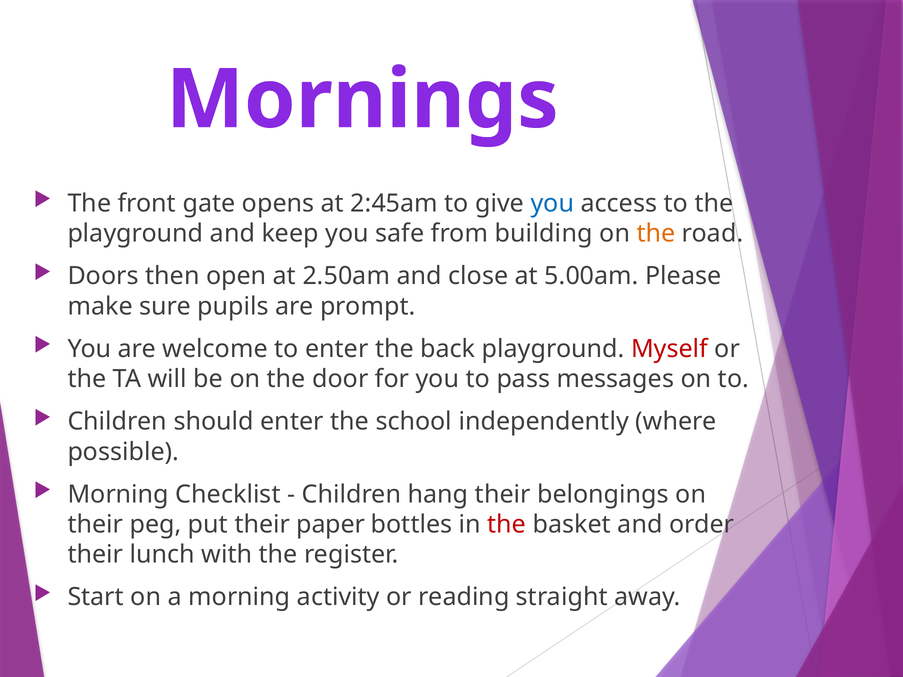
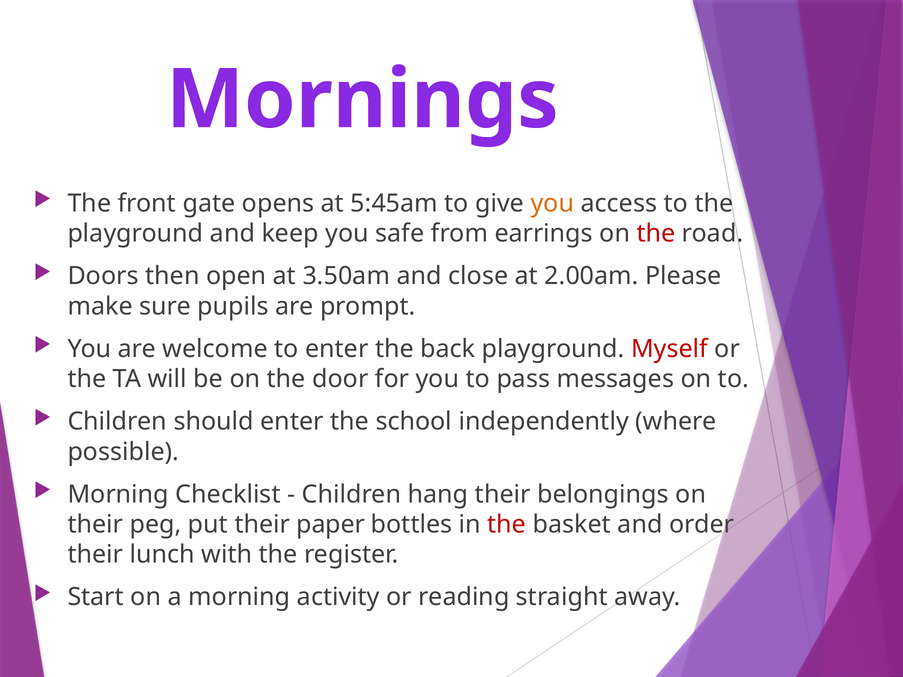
2:45am: 2:45am -> 5:45am (394, 203)
you colour: blue -> orange (552, 203)
building: building -> earrings (544, 234)
the colour: orange -> red (656, 234)
2.50am: 2.50am -> 3.50am (346, 276)
5.00am: 5.00am -> 2.00am (592, 276)
